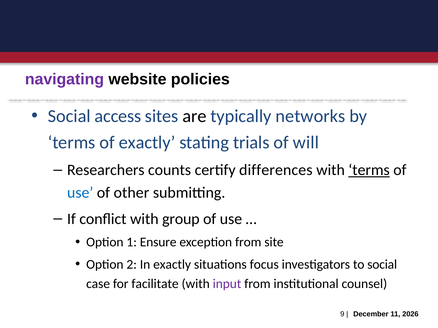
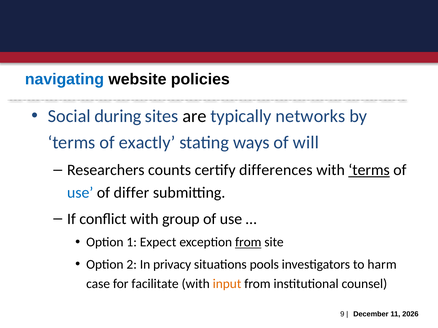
navigating colour: purple -> blue (64, 79)
access: access -> during (118, 116)
trials: trials -> ways (251, 143)
other: other -> differ (131, 193)
Ensure: Ensure -> Expect (158, 243)
from underline: none -> present (248, 243)
In exactly: exactly -> privacy (172, 265)
focus: focus -> pools (264, 265)
to social: social -> harm (382, 265)
input colour: purple -> orange (227, 284)
